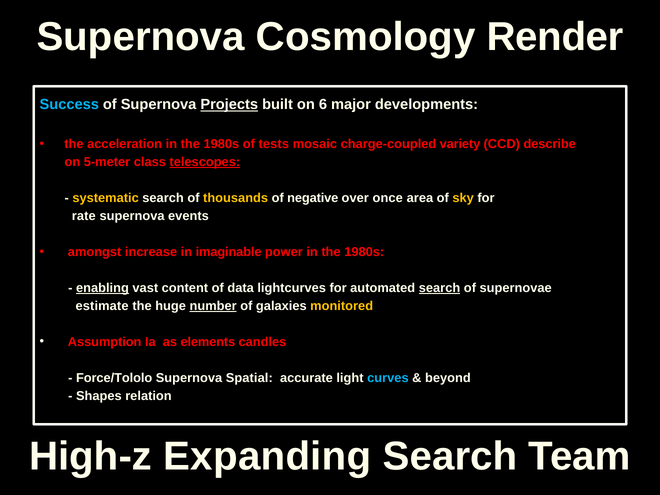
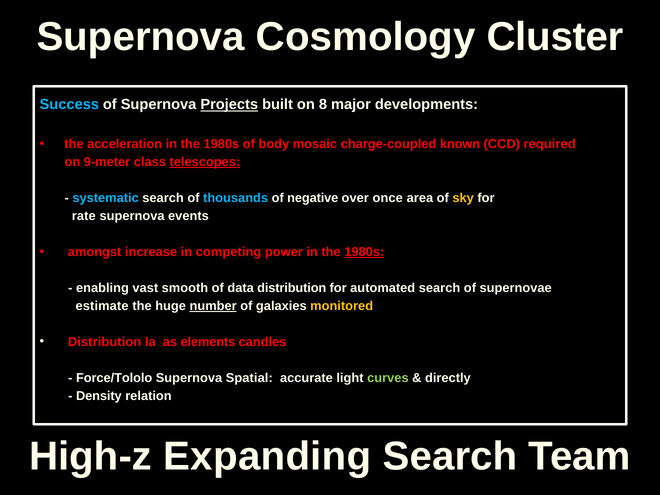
Render: Render -> Cluster (555, 37)
6: 6 -> 8 (323, 105)
tests: tests -> body (274, 144)
variety: variety -> known (460, 144)
describe: describe -> required (550, 144)
5-meter: 5-meter -> 9-meter (107, 162)
systematic colour: yellow -> light blue (106, 198)
thousands colour: yellow -> light blue (236, 198)
imaginable: imaginable -> competing (229, 252)
1980s underline: none -> present (364, 252)
enabling underline: present -> none (102, 288)
content: content -> smooth (185, 288)
data lightcurves: lightcurves -> distribution (292, 288)
search underline: present -> none (440, 288)
Assumption: Assumption -> Distribution (105, 342)
curves colour: light blue -> light green (388, 378)
beyond: beyond -> directly (448, 378)
Shapes: Shapes -> Density (99, 396)
